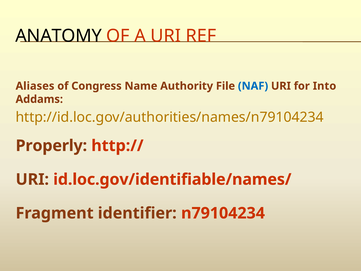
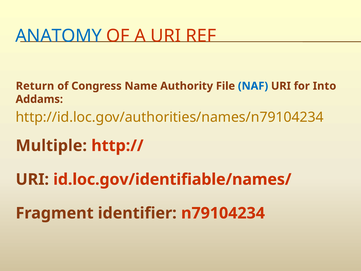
ANATOMY colour: black -> blue (59, 36)
Aliases: Aliases -> Return (35, 86)
Properly: Properly -> Multiple (51, 146)
